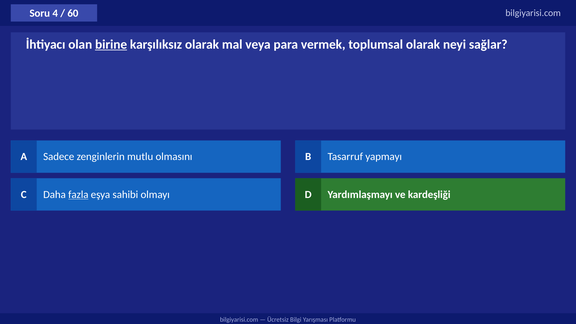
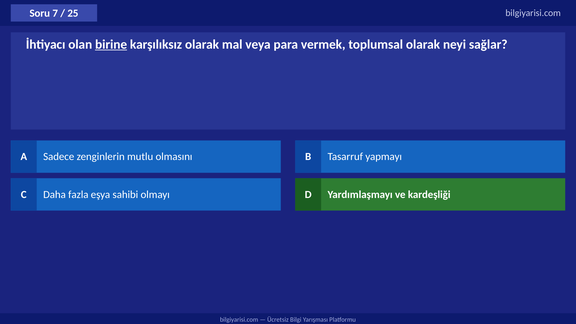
4: 4 -> 7 (55, 13)
60: 60 -> 25 (73, 13)
fazla underline: present -> none (78, 195)
